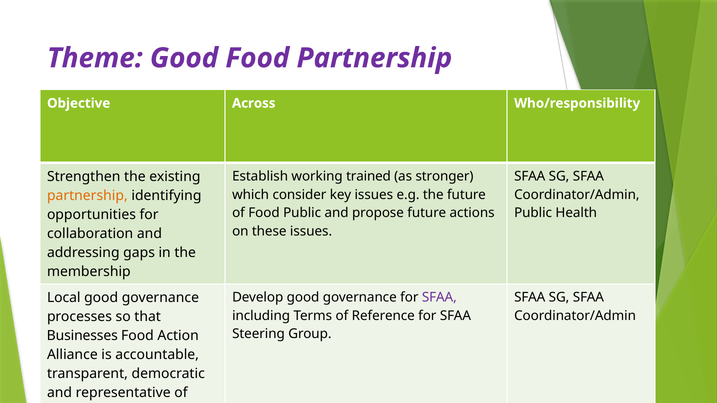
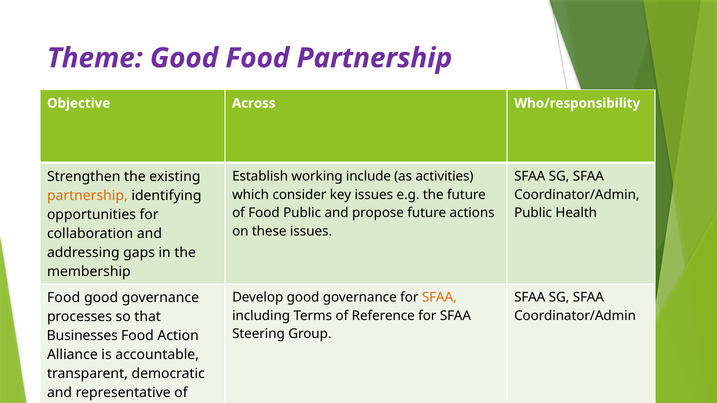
trained: trained -> include (369, 176)
stronger: stronger -> activities (444, 176)
SFAA colour: purple -> orange (439, 298)
Local: Local -> Food (64, 298)
